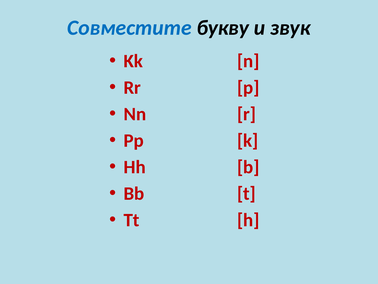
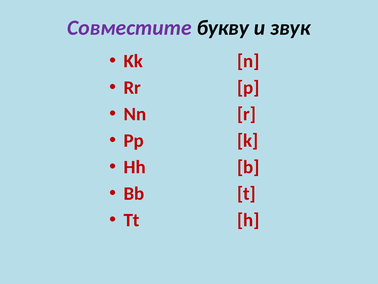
Совместите colour: blue -> purple (129, 28)
